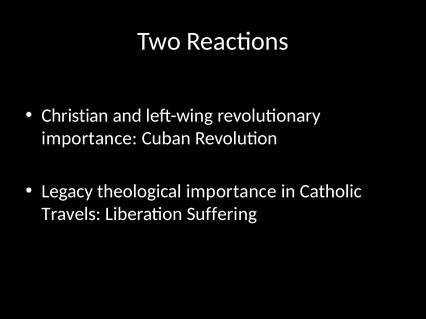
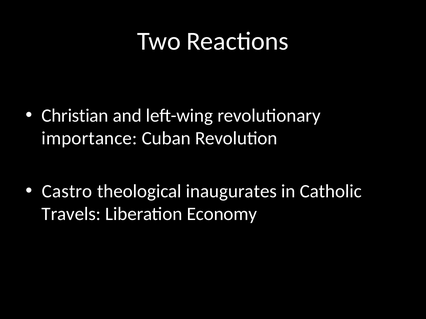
Legacy: Legacy -> Castro (67, 192)
theological importance: importance -> inaugurates (231, 192)
Suffering: Suffering -> Economy (222, 214)
